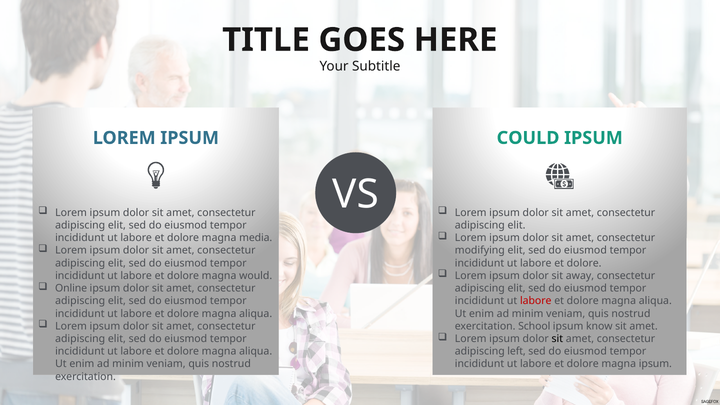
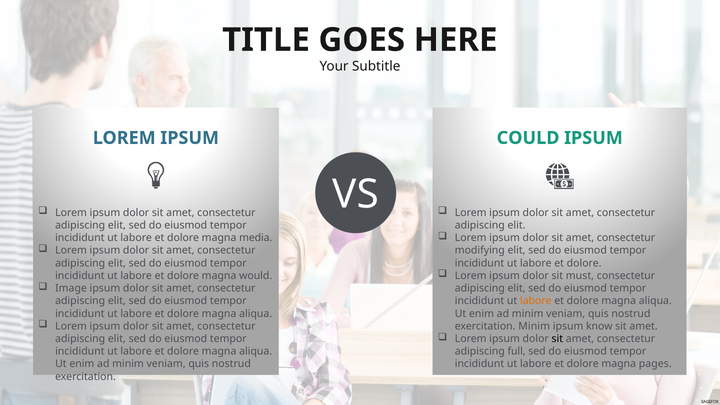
away: away -> must (580, 276)
Online: Online -> Image (71, 288)
labore colour: red -> orange (536, 301)
exercitation School: School -> Minim (534, 326)
left: left -> full (517, 351)
magna ipsum: ipsum -> pages (655, 364)
